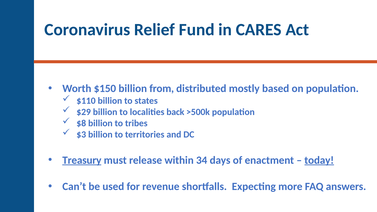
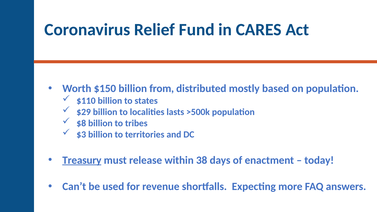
back: back -> lasts (175, 112)
34: 34 -> 38 (202, 160)
today underline: present -> none (319, 160)
